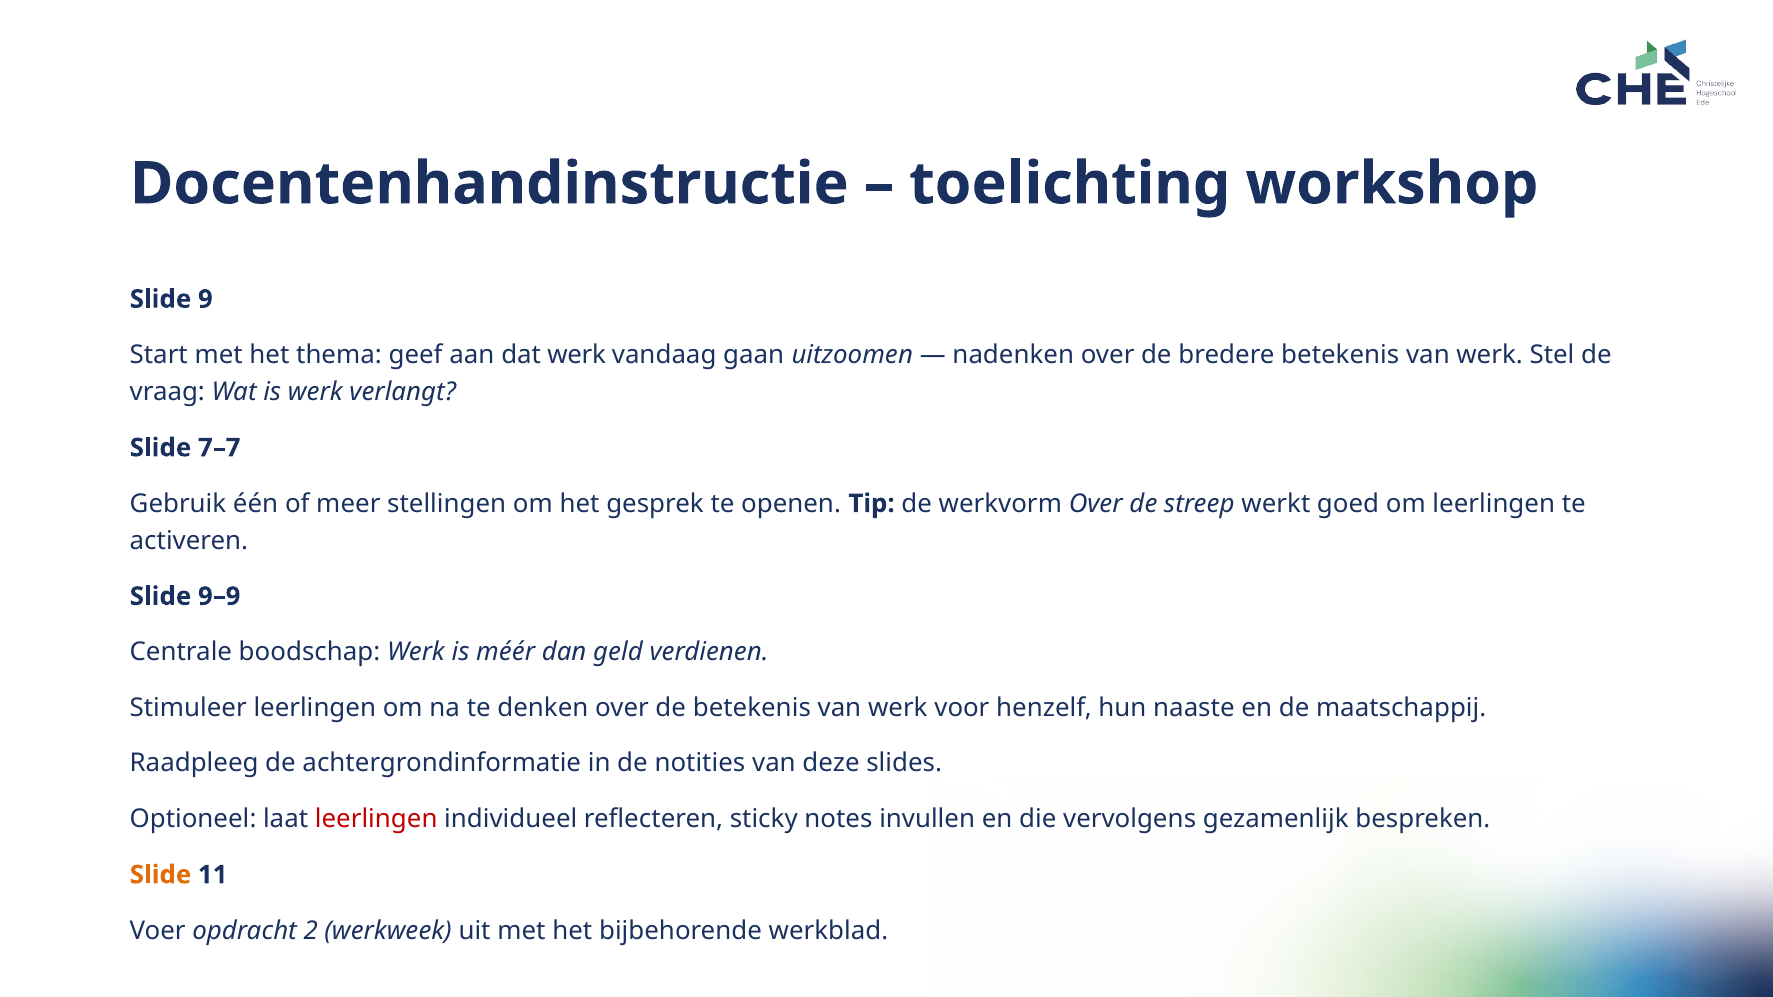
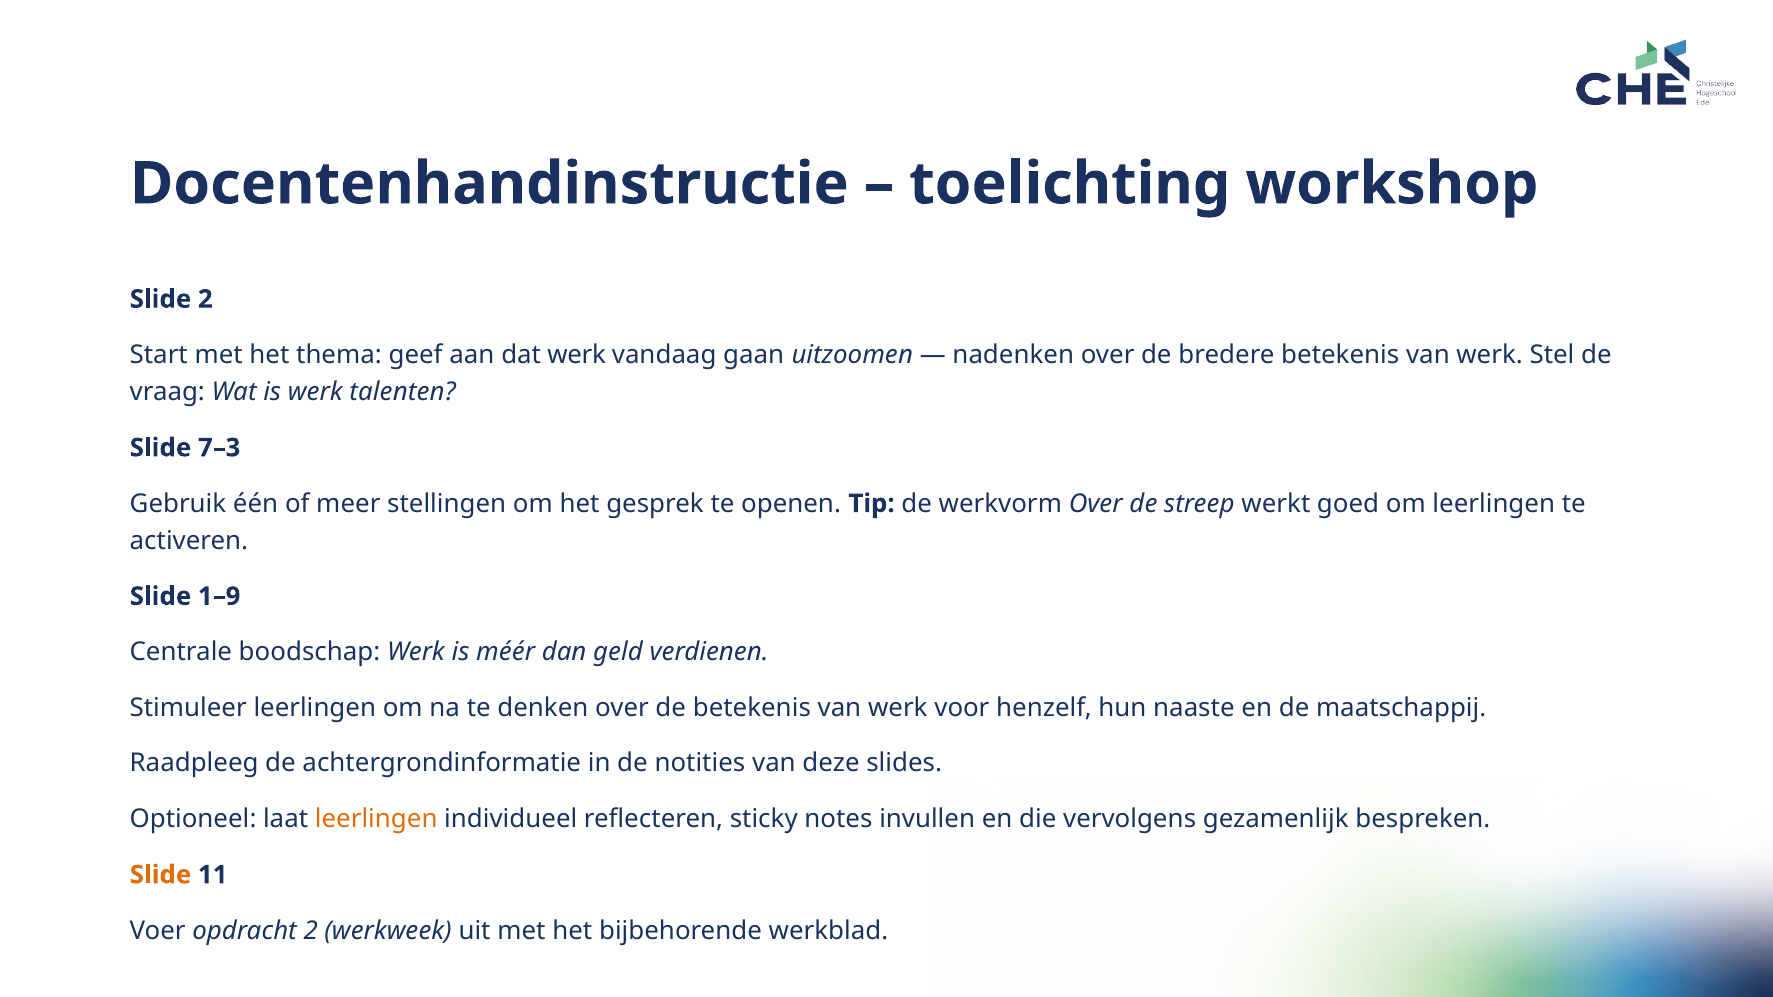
Slide 9: 9 -> 2 (205, 299)
verlangt: verlangt -> talenten (403, 392)
7–7: 7–7 -> 7–3 (219, 448)
9–9: 9–9 -> 1–9 (219, 597)
leerlingen colour: red -> orange (376, 819)
